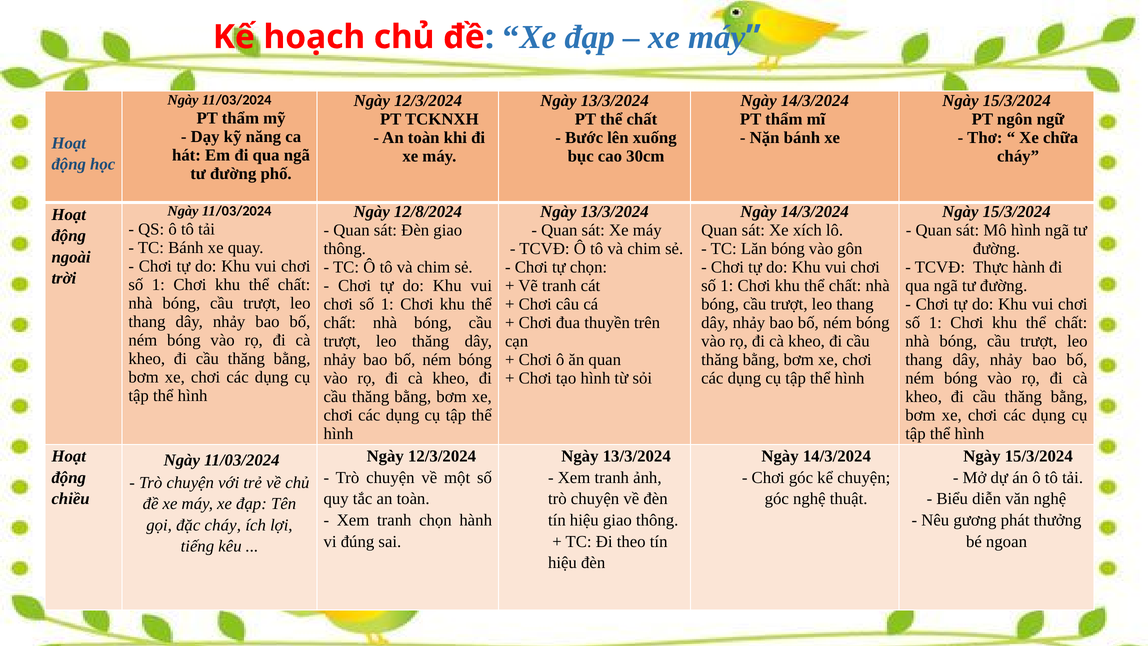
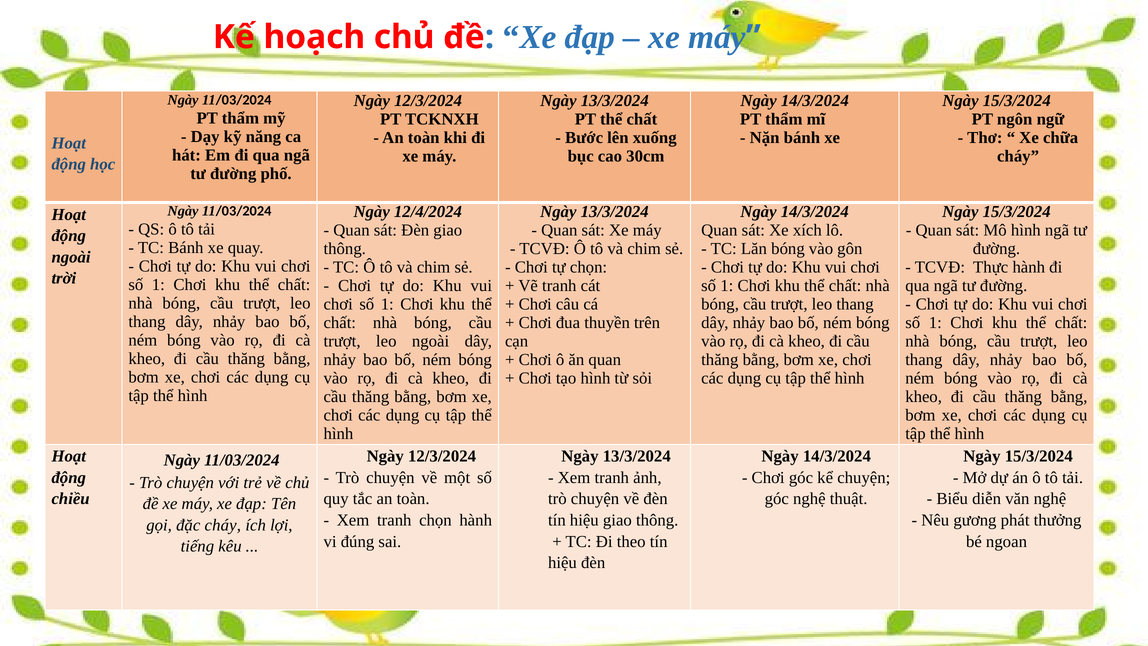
12/8/2024: 12/8/2024 -> 12/4/2024 (428, 212)
leo thăng: thăng -> ngoài (431, 341)
